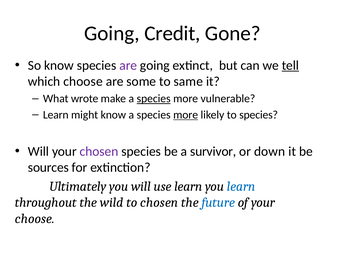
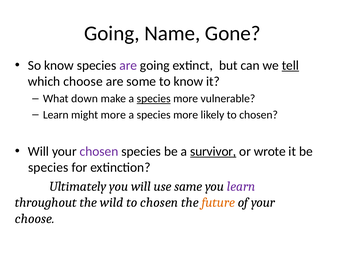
Credit: Credit -> Name (172, 33)
to same: same -> know (188, 81)
wrote: wrote -> down (85, 99)
might know: know -> more (113, 115)
more underline: present -> none (186, 115)
likely to species: species -> chosen (259, 115)
survivor underline: none -> present (213, 151)
down: down -> wrote (270, 151)
sources: sources -> species (48, 167)
use learn: learn -> same (188, 186)
learn colour: blue -> purple (241, 186)
future colour: blue -> orange (218, 202)
